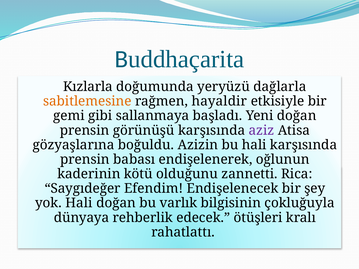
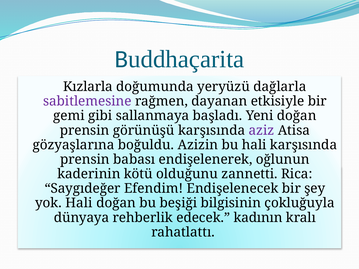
sabitlemesine colour: orange -> purple (87, 101)
hayaldir: hayaldir -> dayanan (219, 101)
varlık: varlık -> beşiği (178, 203)
ötüşleri: ötüşleri -> kadının (258, 218)
